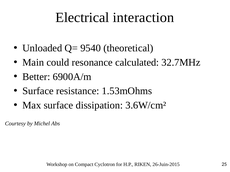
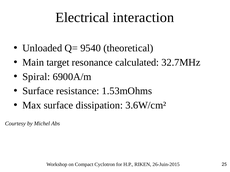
could: could -> target (58, 63)
Better: Better -> Spiral (36, 77)
